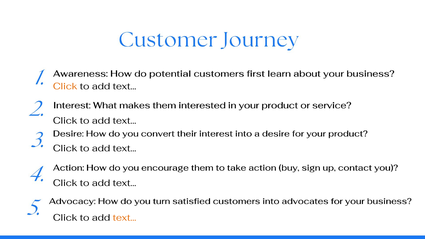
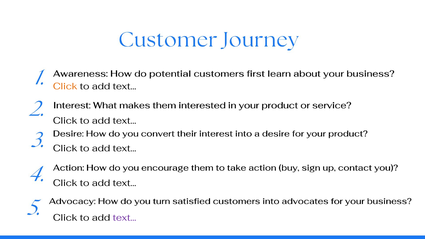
text colour: orange -> purple (124, 218)
